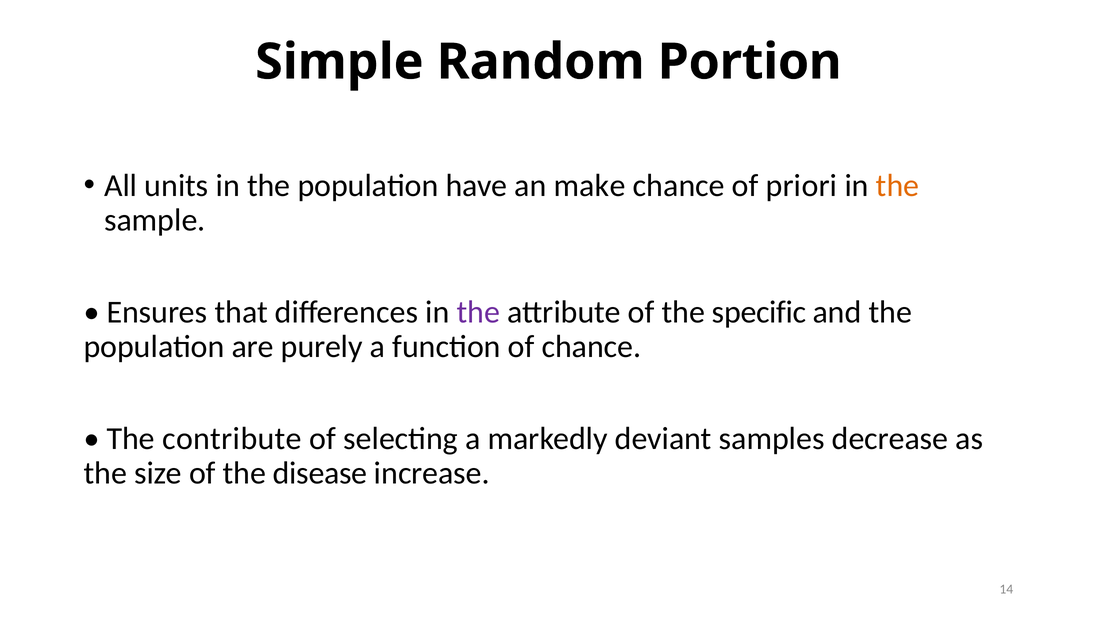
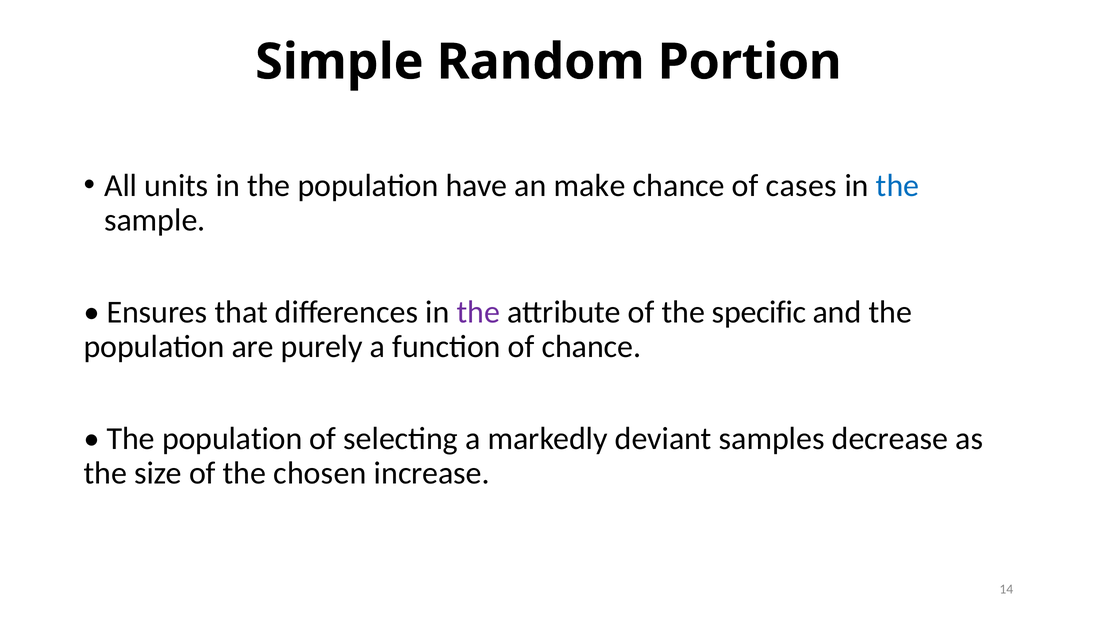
priori: priori -> cases (801, 185)
the colour: orange -> blue (898, 185)
contribute: contribute -> population (232, 439)
disease: disease -> chosen (320, 473)
